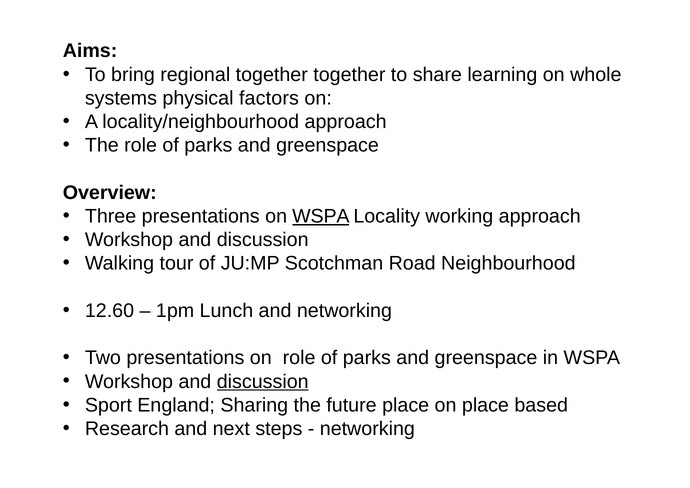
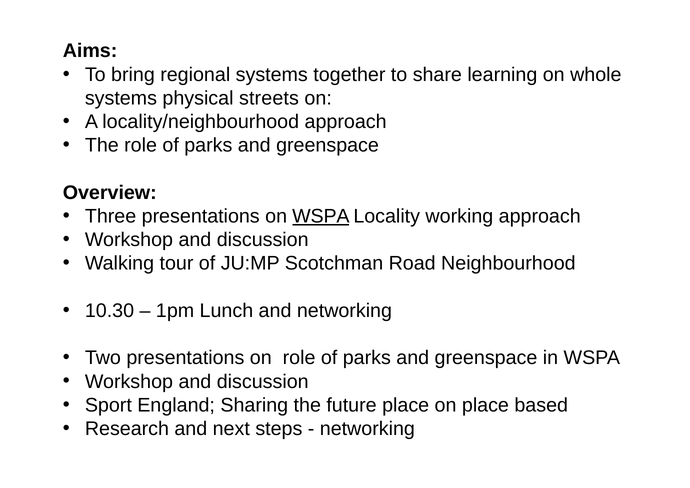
regional together: together -> systems (272, 75)
factors: factors -> streets (269, 98)
12.60: 12.60 -> 10.30 (109, 311)
discussion underline: present -> none (263, 381)
